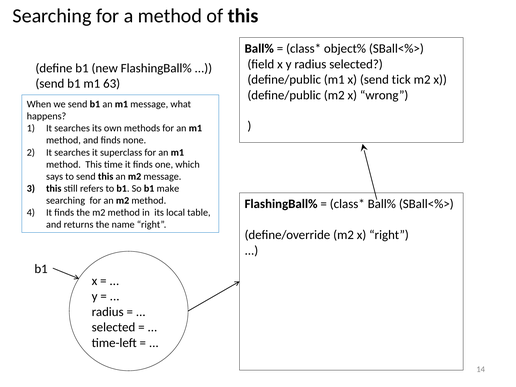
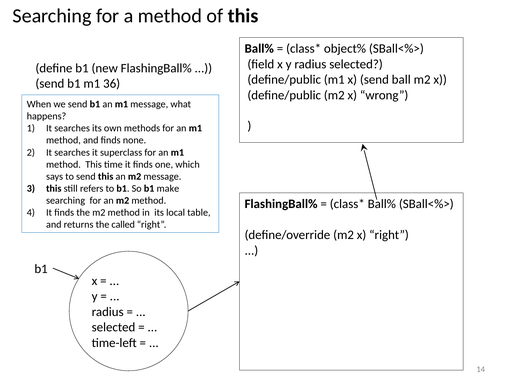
tick: tick -> ball (401, 80)
63: 63 -> 36 (112, 84)
name: name -> called (123, 225)
